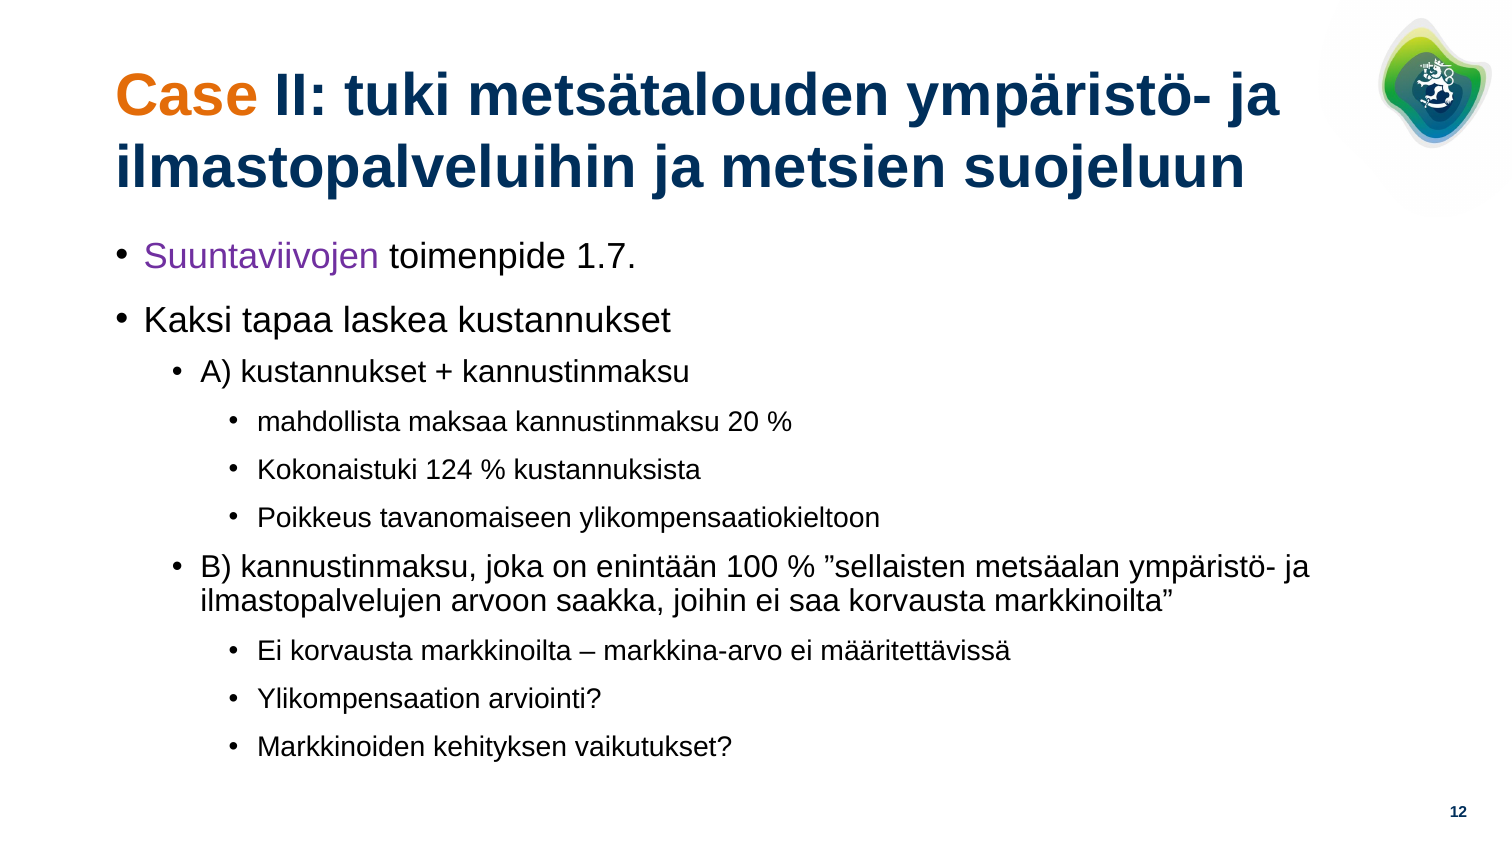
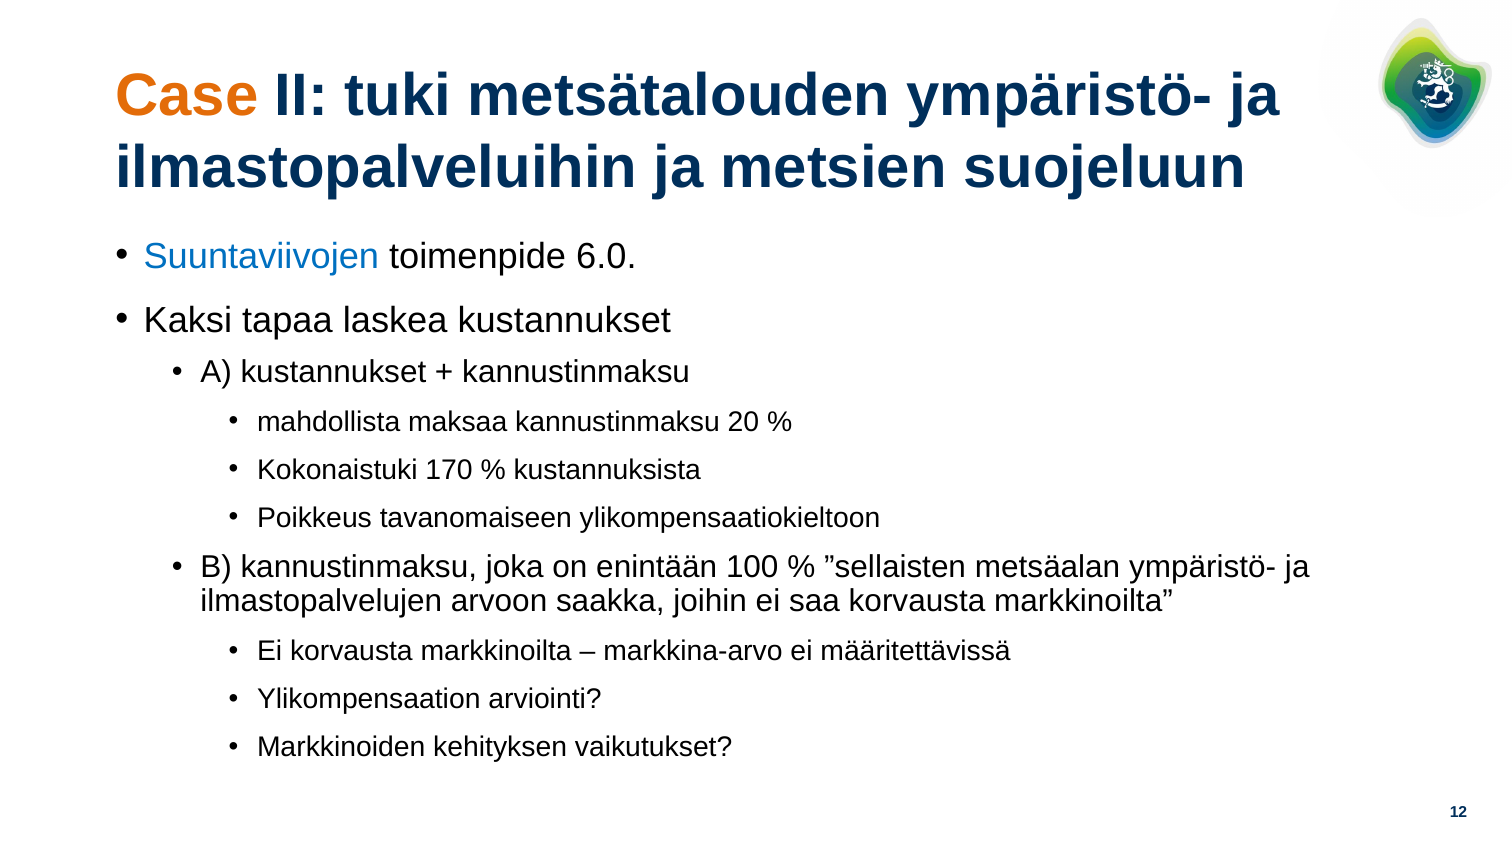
Suuntaviivojen colour: purple -> blue (261, 256)
1.7: 1.7 -> 6.0 (606, 256)
124: 124 -> 170 (449, 470)
